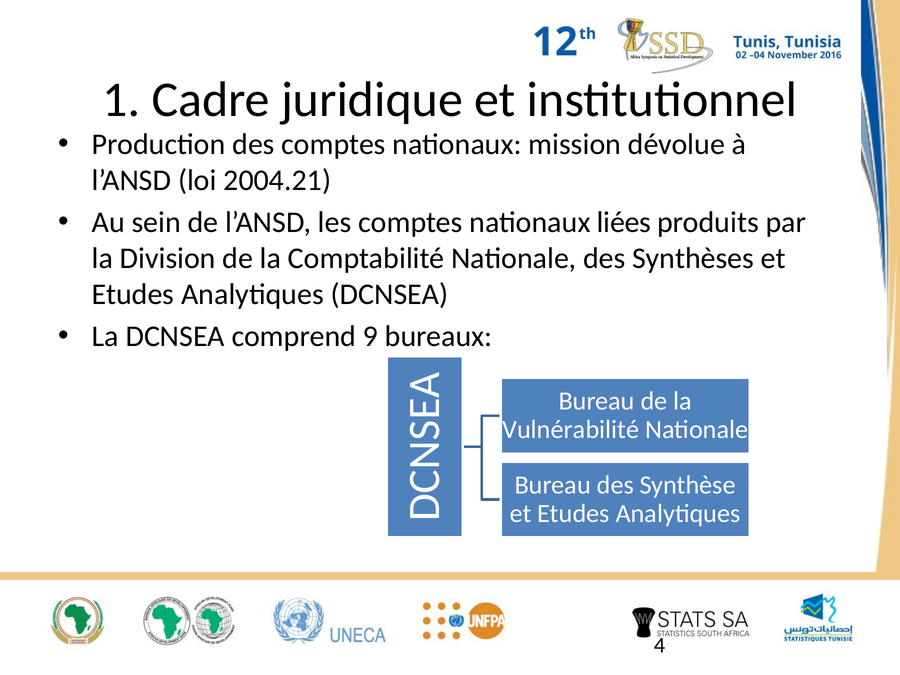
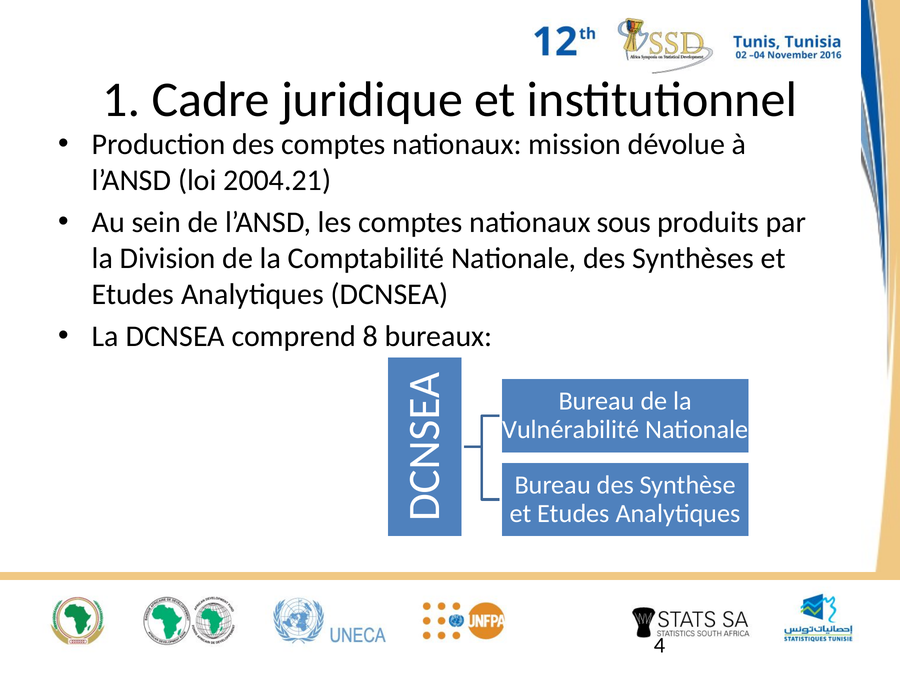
liées: liées -> sous (624, 222)
9: 9 -> 8 (370, 336)
